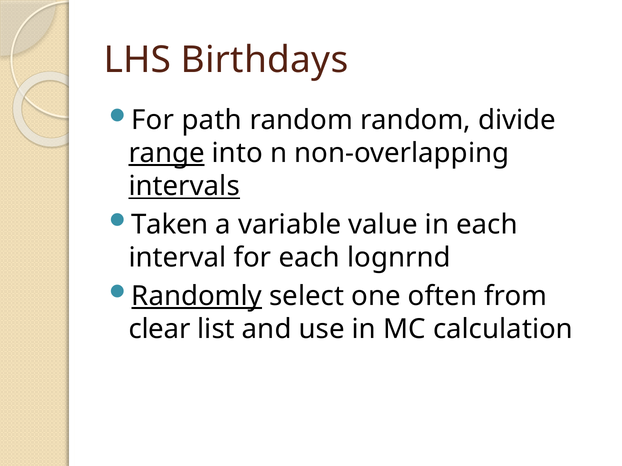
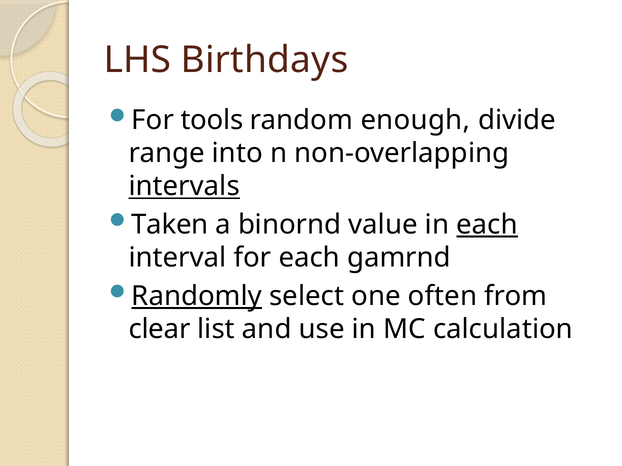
path: path -> tools (212, 120)
random random: random -> enough (415, 120)
range underline: present -> none (167, 153)
variable: variable -> binornd (290, 225)
each underline: none -> present (487, 225)
lognrnd: lognrnd -> gamrnd (399, 258)
